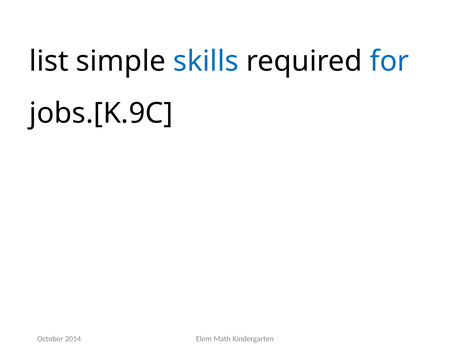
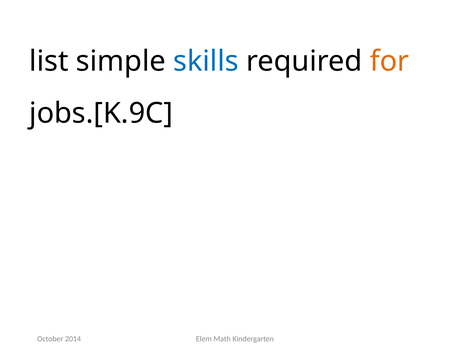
for colour: blue -> orange (390, 61)
